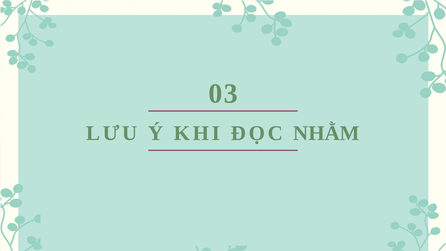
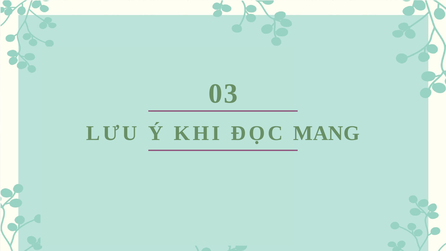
NHẰM: NHẰM -> MANG (326, 133)
